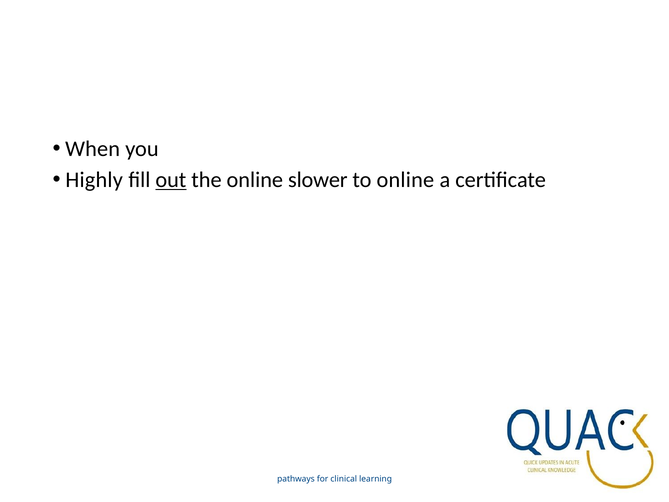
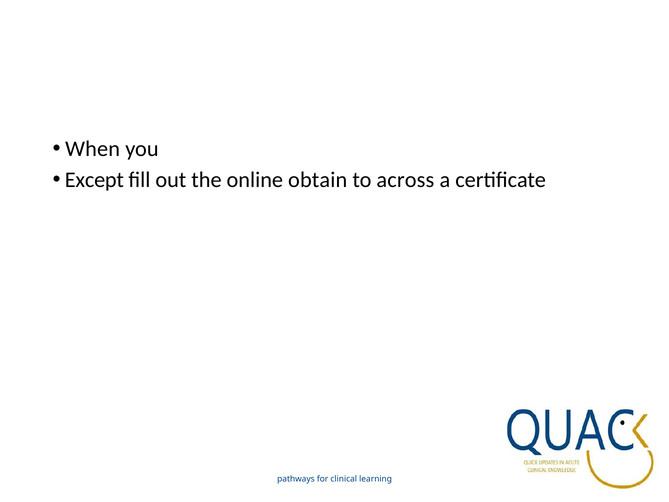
Highly: Highly -> Except (94, 180)
out underline: present -> none (171, 180)
slower: slower -> obtain (318, 180)
to online: online -> across (405, 180)
